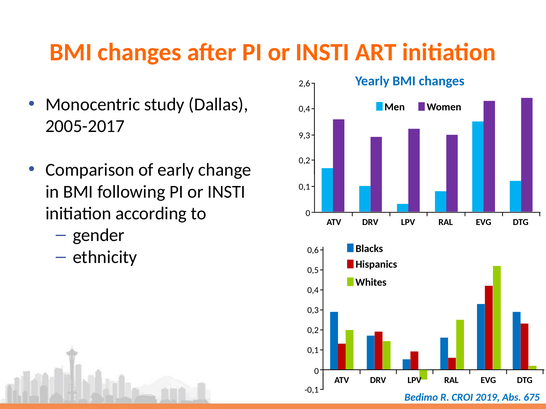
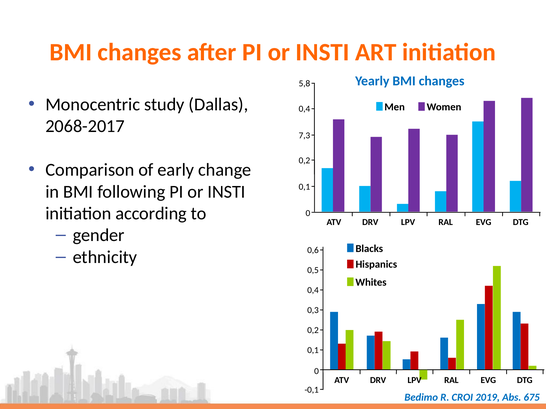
2,6: 2,6 -> 5,8 (304, 84)
2005-2017: 2005-2017 -> 2068-2017 (85, 126)
9,3: 9,3 -> 7,3 (304, 136)
